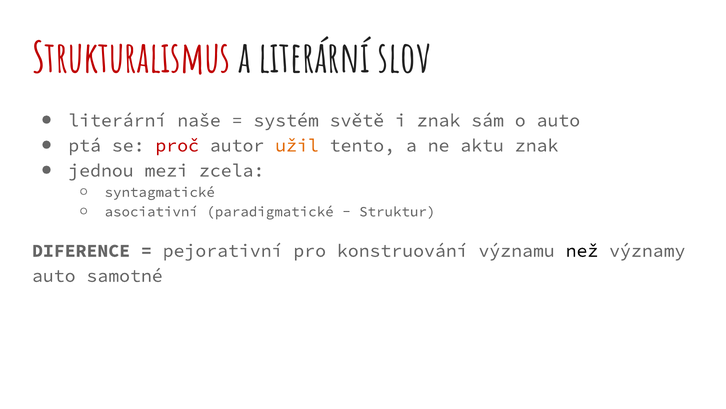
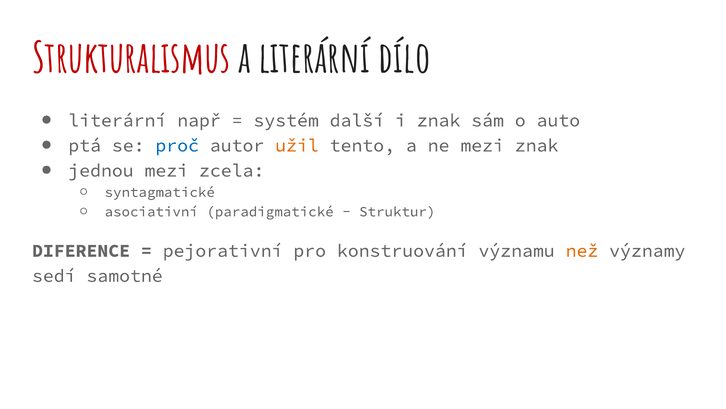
slov: slov -> dílo (404, 59)
naše: naše -> např (199, 120)
světě: světě -> další (357, 120)
proč colour: red -> blue (177, 145)
ne aktu: aktu -> mezi (482, 145)
než colour: black -> orange (582, 250)
auto: auto -> sedí (54, 275)
